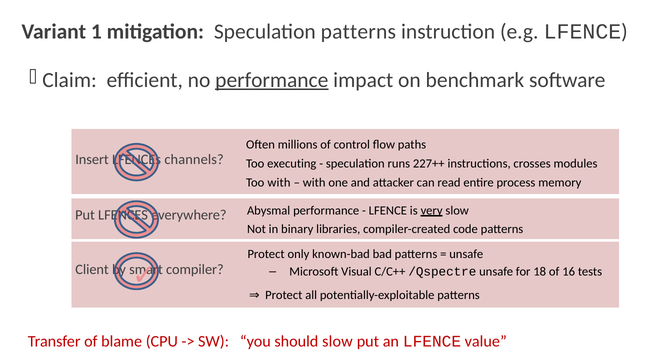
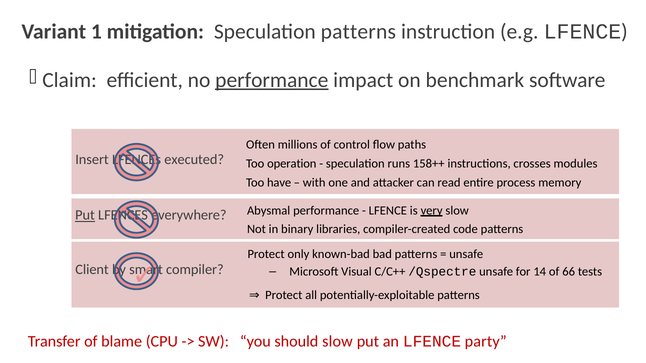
channels: channels -> executed (194, 159)
executing: executing -> operation (292, 164)
227++: 227++ -> 158++ (429, 164)
Too with: with -> have (279, 183)
Put underline: none -> present (85, 215)
18: 18 -> 14 (540, 272)
16: 16 -> 66 (569, 272)
value: value -> party (486, 342)
